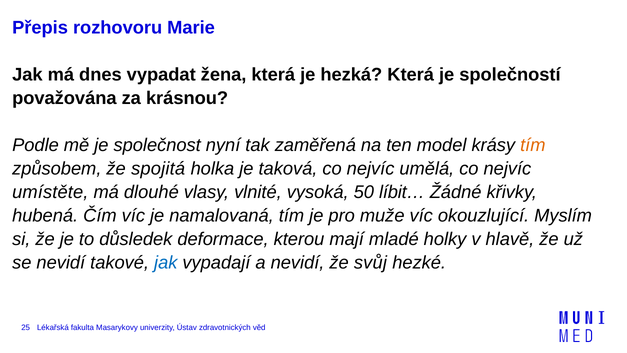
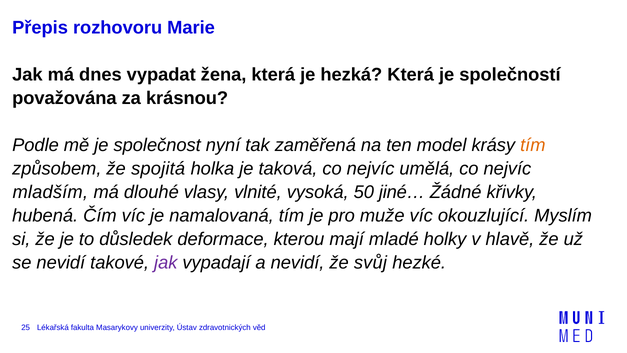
umístěte: umístěte -> mladším (50, 192)
líbit…: líbit… -> jiné… (402, 192)
jak colour: blue -> purple (166, 263)
